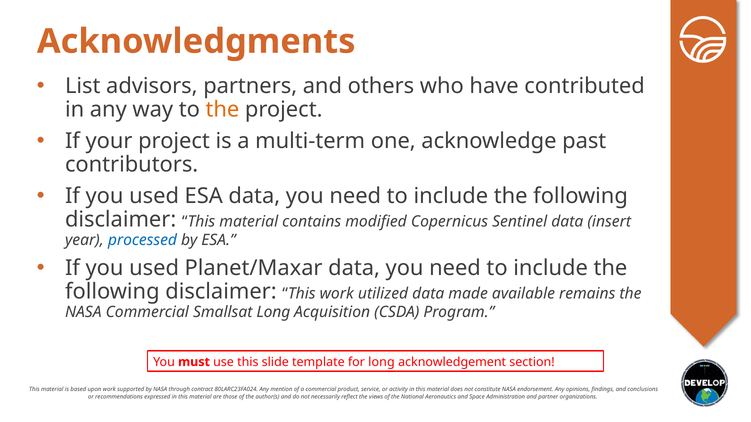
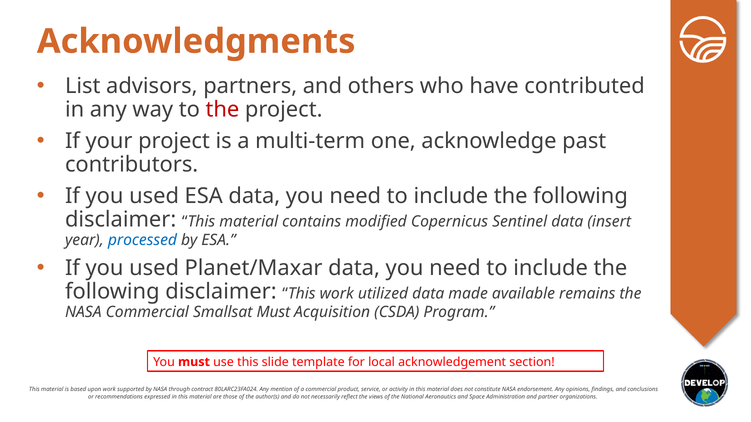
the colour: orange -> red (222, 110)
Smallsat Long: Long -> Must (273, 312)
for long: long -> local (382, 362)
